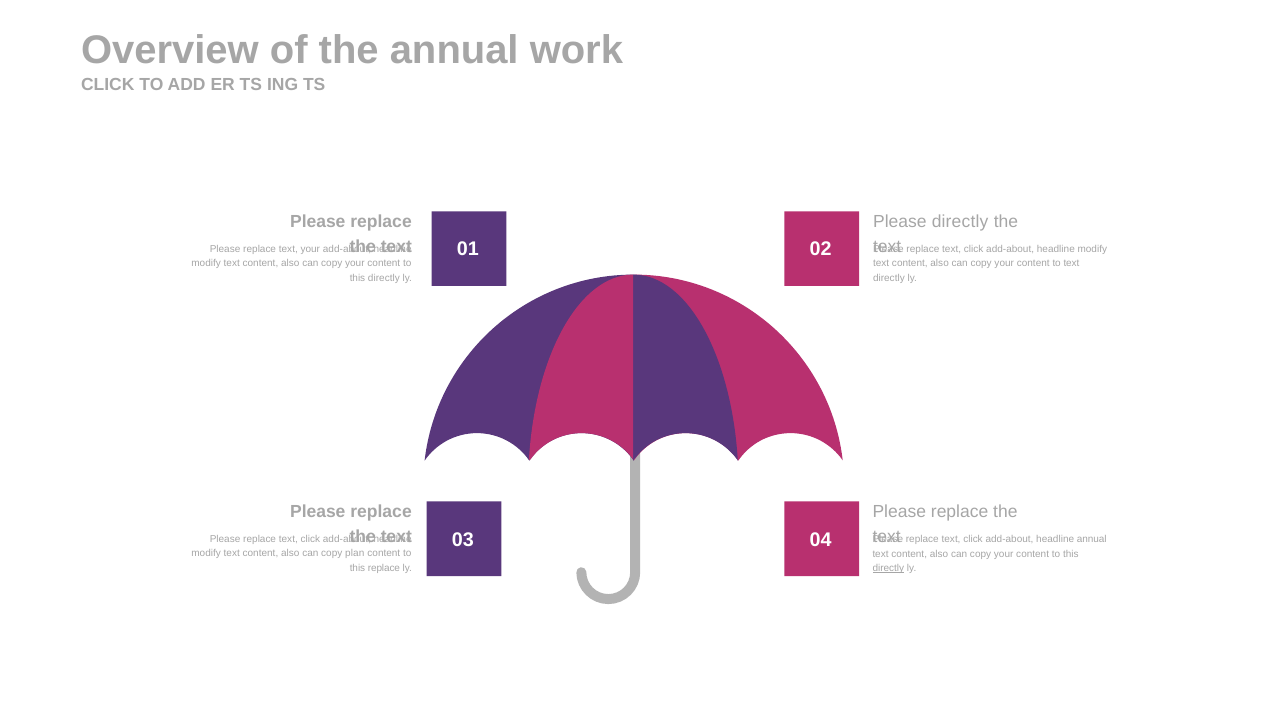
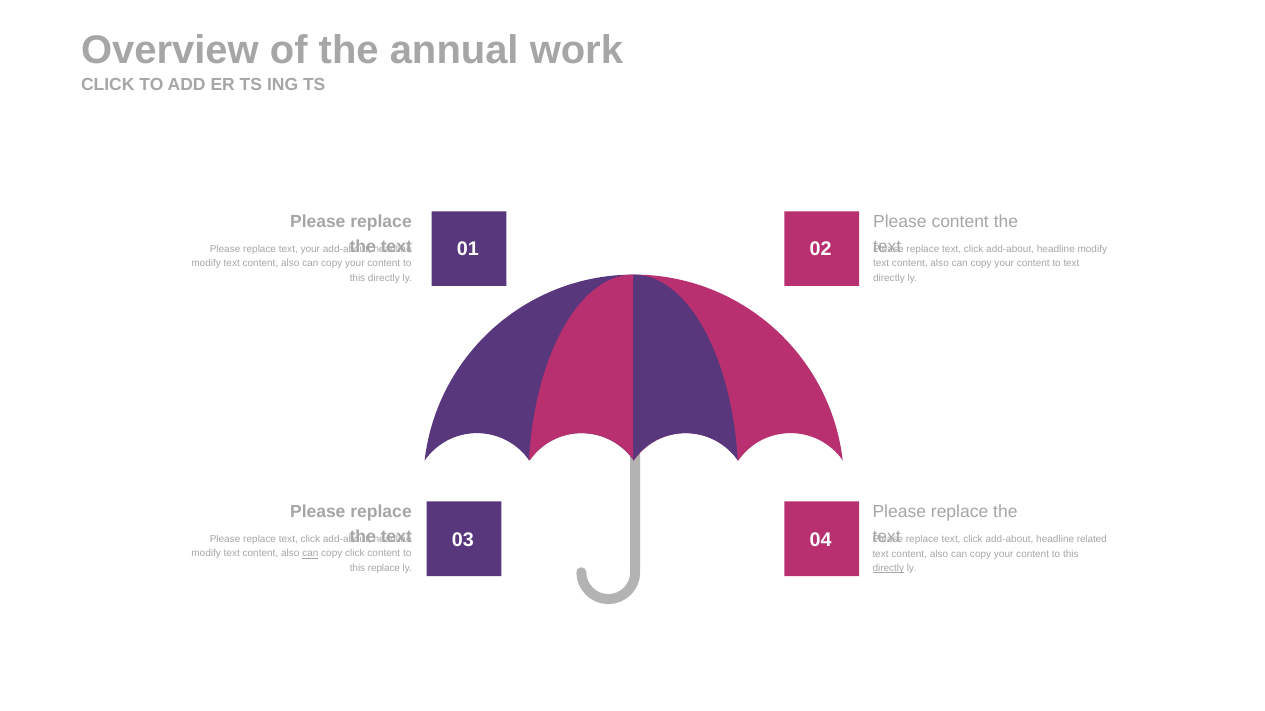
Please directly: directly -> content (960, 222)
headline annual: annual -> related (1092, 540)
can underline: none -> present (310, 554)
copy plan: plan -> click (355, 554)
